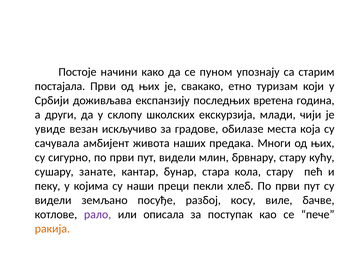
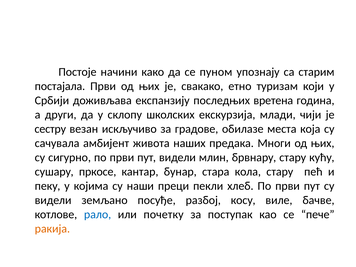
увиде: увиде -> сестру (50, 129)
занате: занате -> пркосе (98, 172)
рало colour: purple -> blue (98, 214)
описала: описала -> почетку (164, 214)
